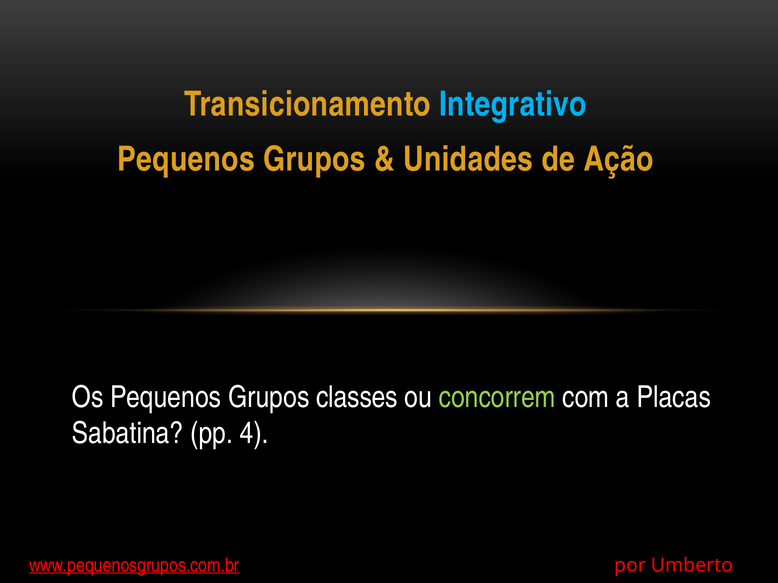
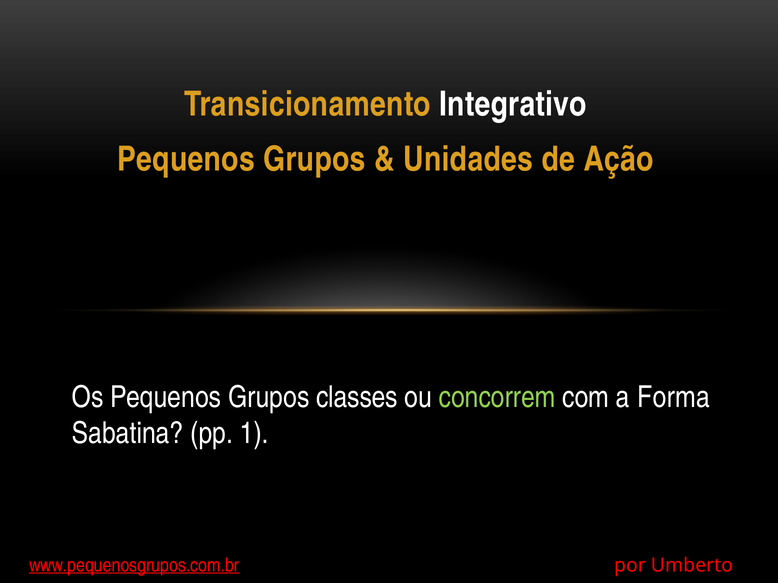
Integrativo colour: light blue -> white (513, 104)
Placas: Placas -> Forma (674, 397)
4: 4 -> 1 (254, 434)
